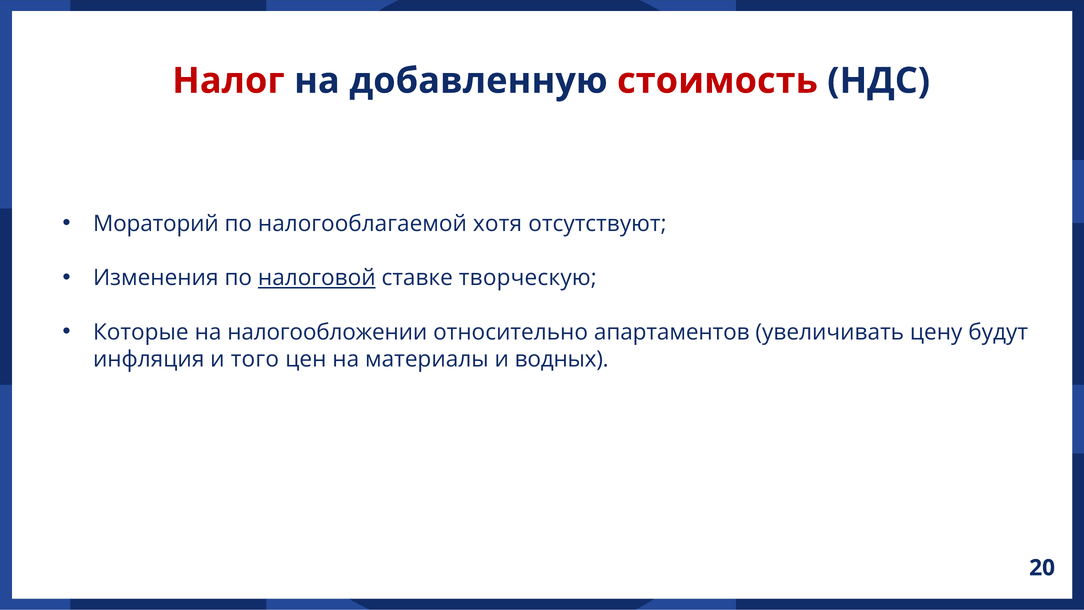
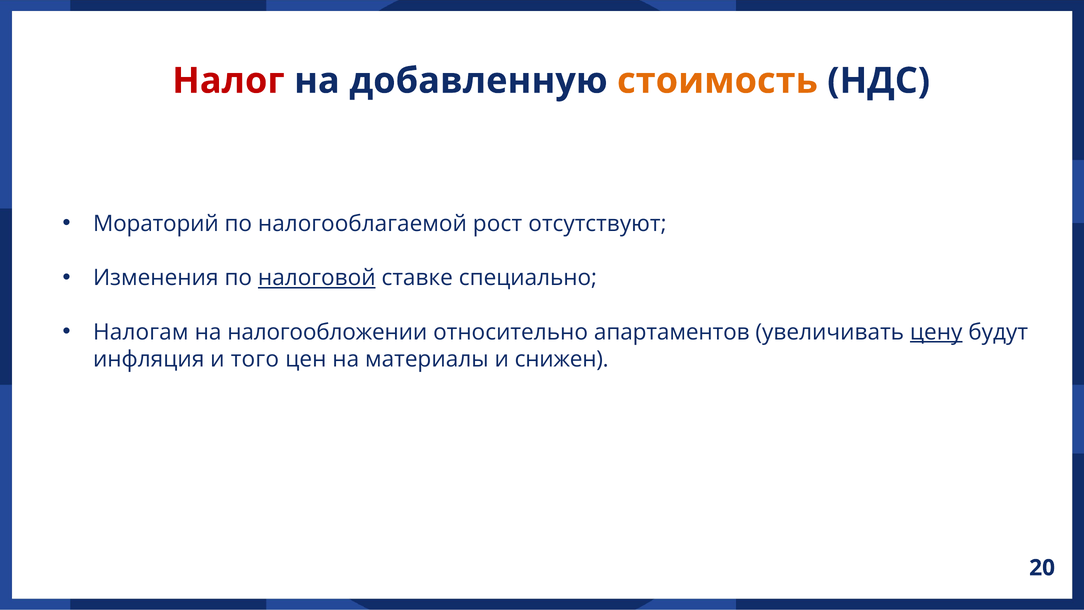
стоимость colour: red -> orange (717, 81)
хотя: хотя -> рост (498, 224)
творческую: творческую -> специально (528, 278)
Которые: Которые -> Налогам (141, 332)
цену underline: none -> present (936, 332)
водных: водных -> снижен (562, 359)
